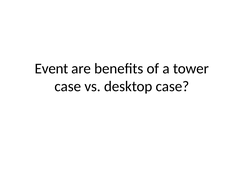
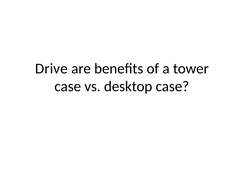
Event: Event -> Drive (51, 69)
